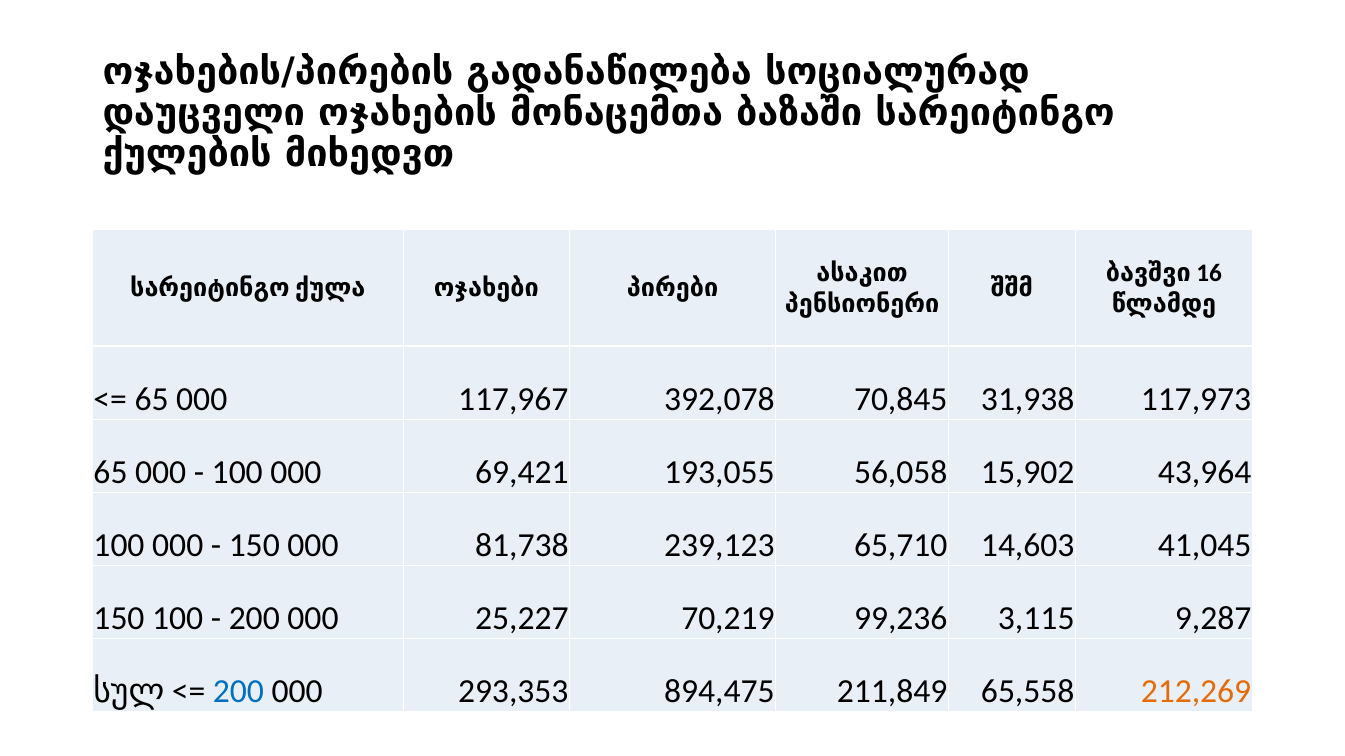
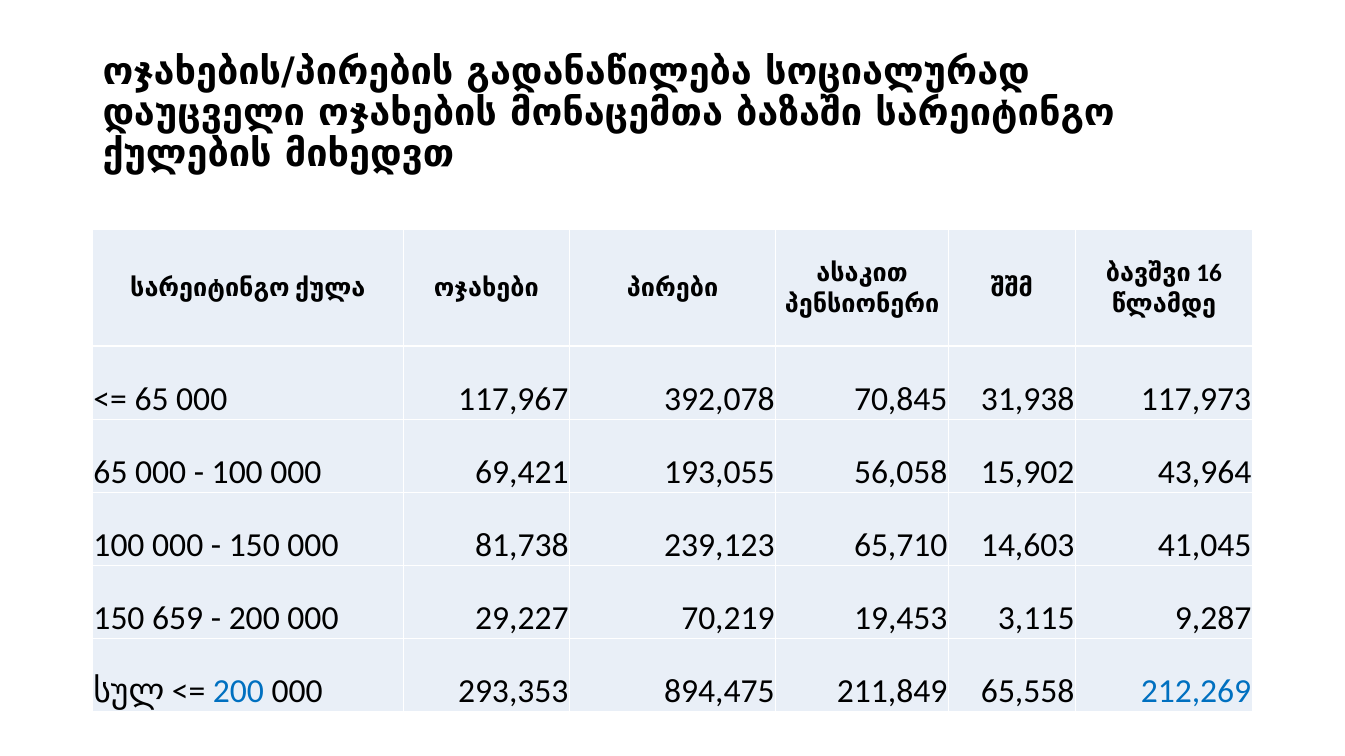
150 100: 100 -> 659 (178, 619)
25,227: 25,227 -> 29,227 (522, 619)
99,236: 99,236 -> 19,453 (901, 619)
212,269 colour: orange -> blue (1196, 692)
